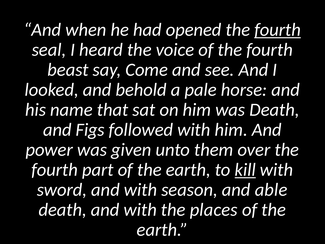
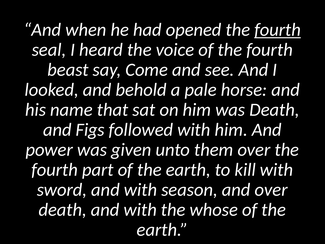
kill underline: present -> none (245, 170)
and able: able -> over (271, 190)
places: places -> whose (214, 210)
